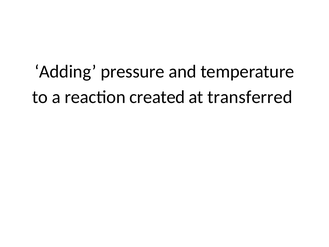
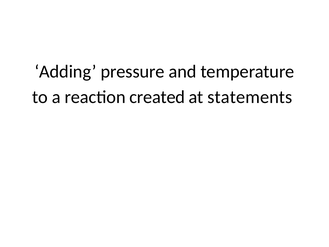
transferred: transferred -> statements (250, 97)
